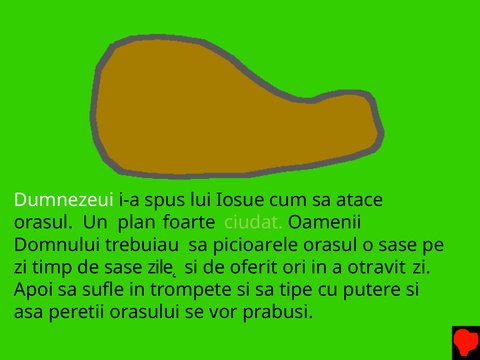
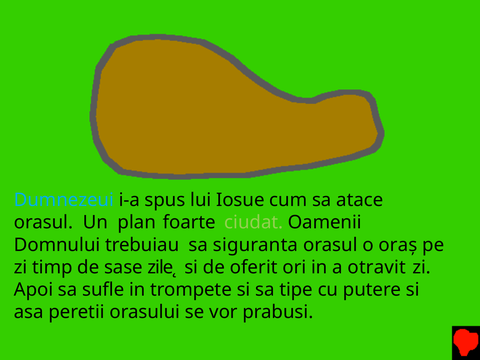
Dumnezeui colour: white -> light blue (64, 200)
picioarele: picioarele -> siguranta (256, 245)
o sase: sase -> oraş (398, 245)
